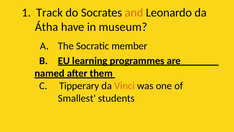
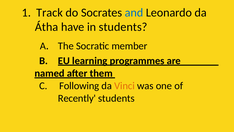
and colour: orange -> blue (134, 12)
in museum: museum -> students (123, 27)
Tipperary: Tipperary -> Following (79, 86)
Smallest: Smallest -> Recently (77, 98)
